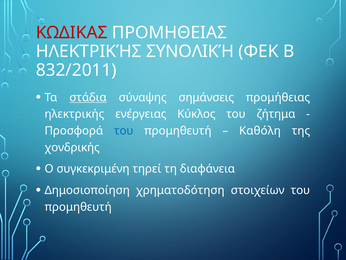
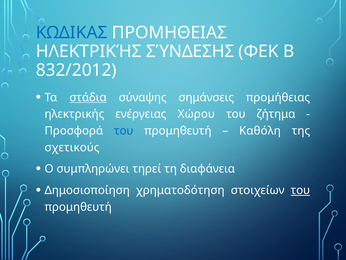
ΚΩΔΙΚΑΣ colour: red -> blue (72, 33)
ΣΥΝΟΛΙΚΉ: ΣΥΝΟΛΙΚΉ -> ΣΎΝΔΕΣΗΣ (190, 51)
832/2011: 832/2011 -> 832/2012 (76, 70)
Κύκλος: Κύκλος -> Χώρου (196, 114)
χονδρικής: χονδρικής -> σχετικούς (72, 147)
συγκεκριμένη: συγκεκριμένη -> συμπληρώνει (93, 169)
του underline: none -> present (300, 190)
